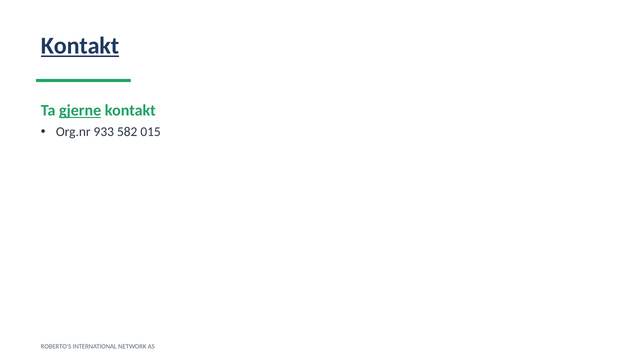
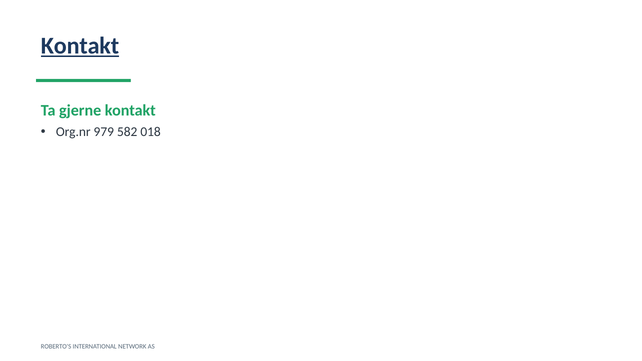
gjerne underline: present -> none (80, 111)
933: 933 -> 979 (104, 132)
015: 015 -> 018 (151, 132)
